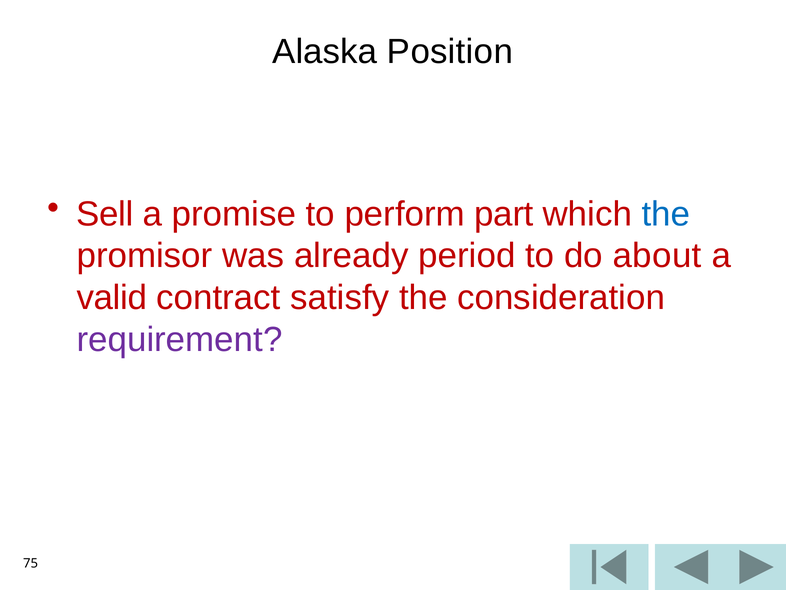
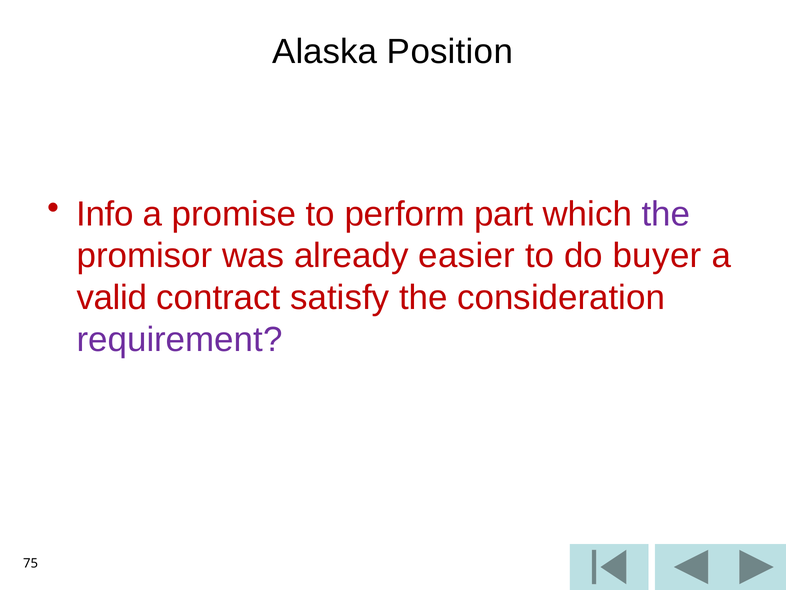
Sell: Sell -> Info (105, 214)
the colour: blue -> purple (666, 214)
period: period -> easier (467, 256)
about: about -> buyer (657, 256)
